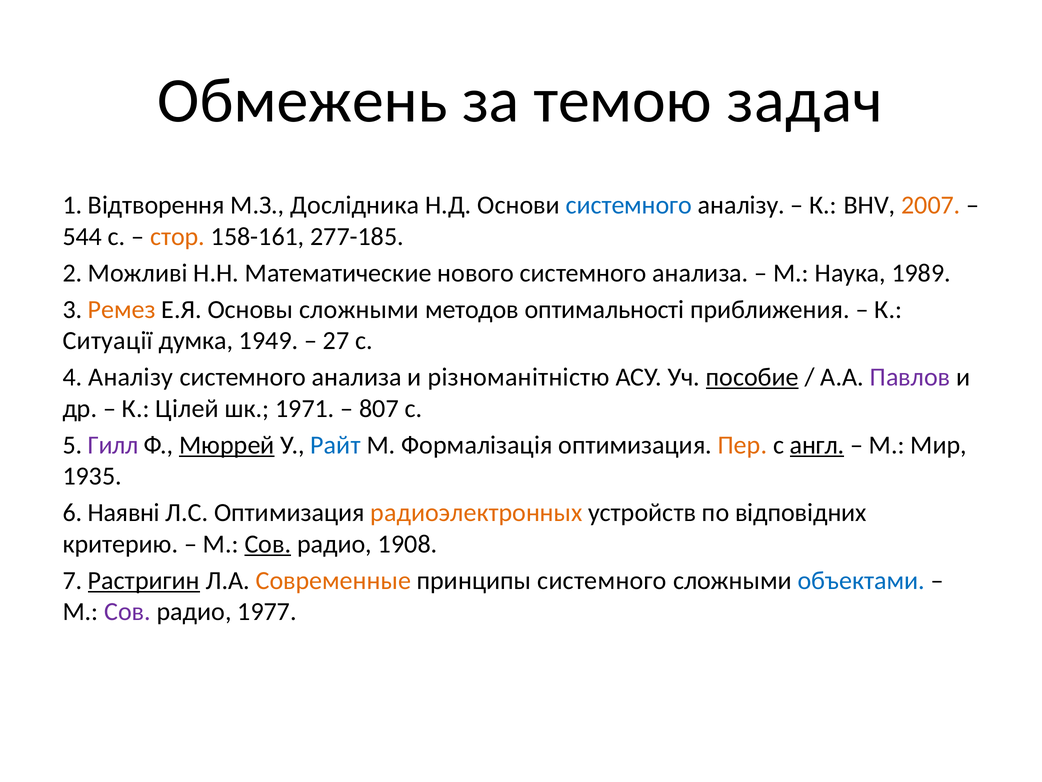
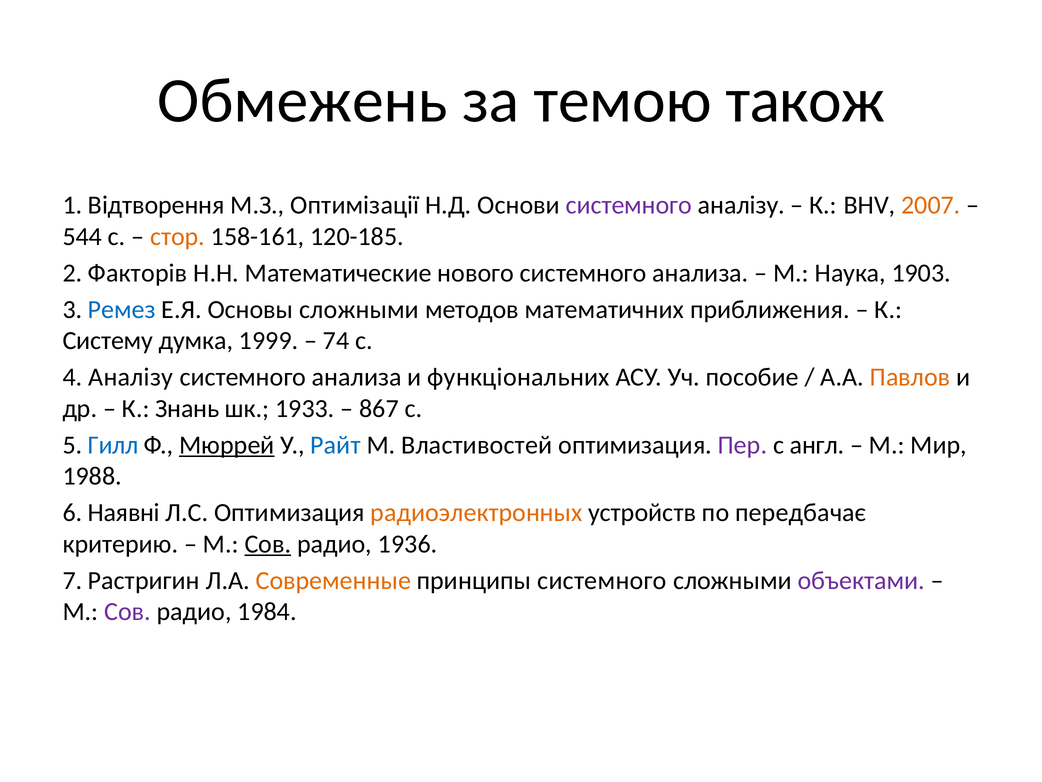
задач: задач -> також (805, 101)
Дослідника: Дослідника -> Оптимізації (355, 205)
системного colour: blue -> purple (629, 205)
277-185: 277-185 -> 120-185 (357, 236)
Можливі: Можливі -> Факторів (138, 273)
1989: 1989 -> 1903 (921, 273)
Ремез colour: orange -> blue (122, 309)
оптимальності: оптимальності -> математичних (604, 309)
Ситуації: Ситуації -> Систему (108, 340)
1949: 1949 -> 1999 (269, 340)
27: 27 -> 74 (336, 340)
різноманітністю: різноманітністю -> функціональних (519, 377)
пособие underline: present -> none (752, 377)
Павлов colour: purple -> orange (910, 377)
Цілей: Цілей -> Знань (187, 408)
1971: 1971 -> 1933 (305, 408)
807: 807 -> 867 (379, 408)
Гилл colour: purple -> blue (113, 445)
Формалізація: Формалізація -> Властивостей (477, 445)
Пер colour: orange -> purple (742, 445)
англ underline: present -> none (817, 445)
1935: 1935 -> 1988 (92, 476)
відповідних: відповідних -> передбачає (801, 512)
1908: 1908 -> 1936 (408, 544)
Растригин underline: present -> none (144, 580)
объектами colour: blue -> purple (861, 580)
1977: 1977 -> 1984 (267, 611)
